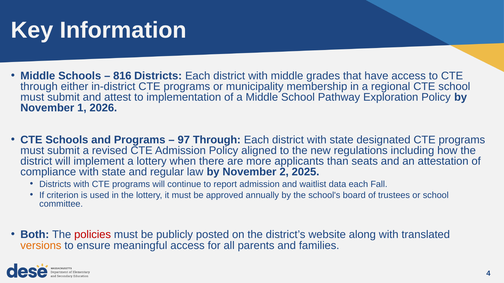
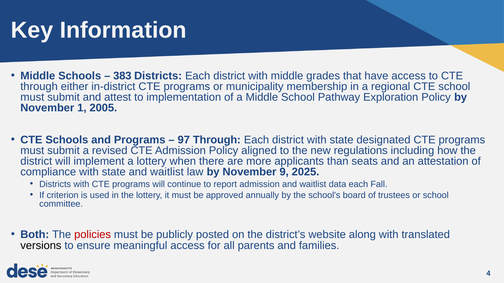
816: 816 -> 383 (122, 76)
2026: 2026 -> 2005 (103, 108)
state and regular: regular -> waitlist (167, 172)
2: 2 -> 9 (284, 172)
versions colour: orange -> black (41, 246)
